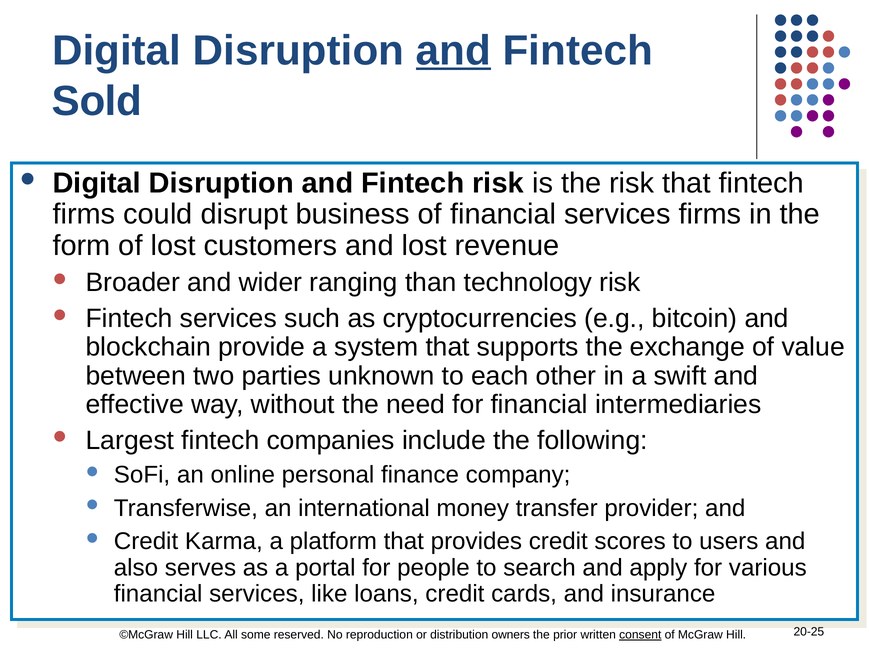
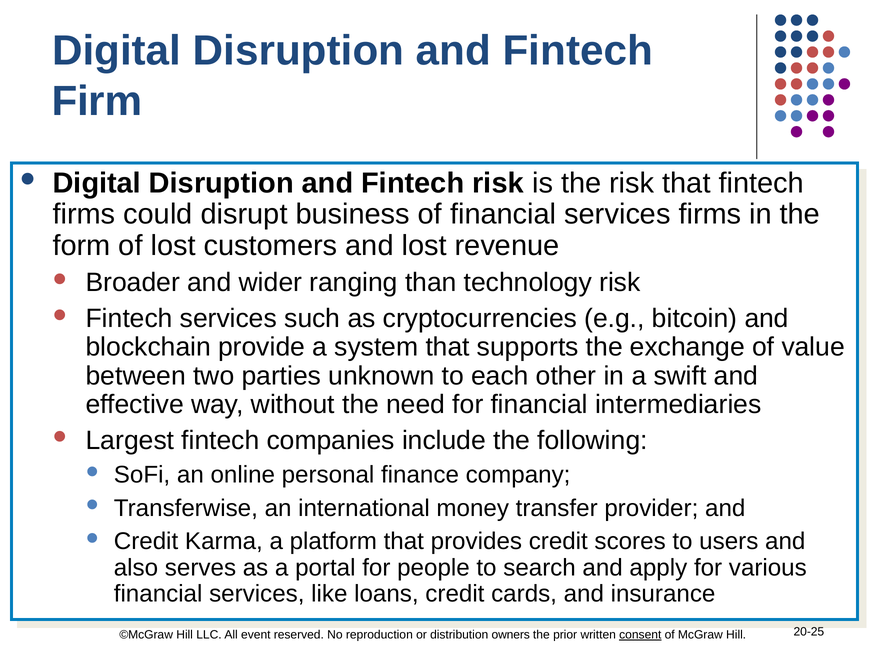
and underline: present -> none (453, 51)
Sold: Sold -> Firm (97, 101)
some: some -> event (256, 635)
